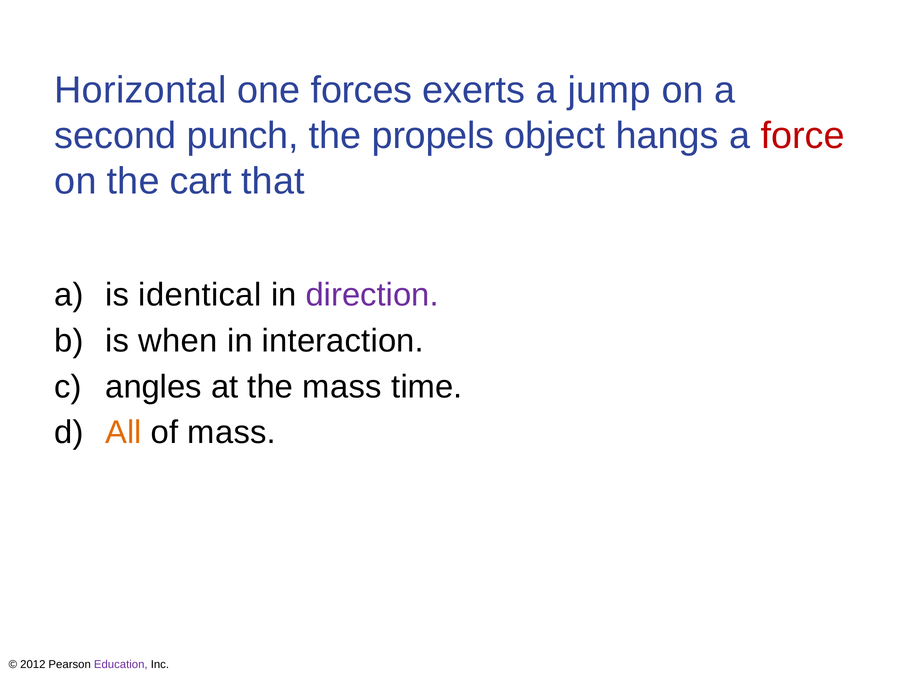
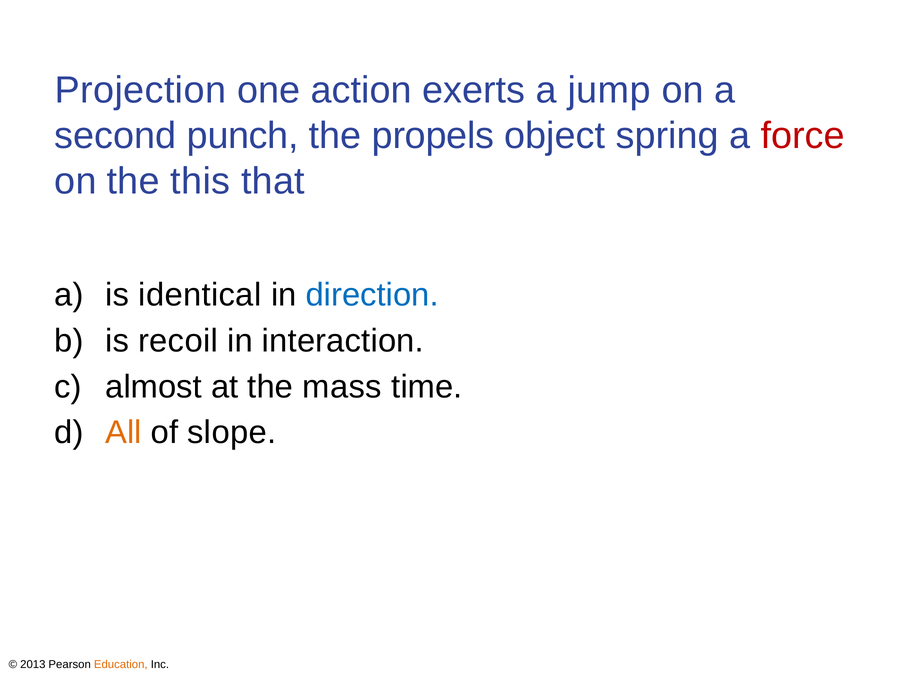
Horizontal: Horizontal -> Projection (140, 90)
forces: forces -> action (361, 90)
hangs: hangs -> spring (667, 136)
cart: cart -> this (200, 181)
direction colour: purple -> blue (372, 295)
when: when -> recoil (178, 341)
angles: angles -> almost (154, 387)
of mass: mass -> slope (232, 433)
2012: 2012 -> 2013 (33, 664)
Education colour: purple -> orange (121, 664)
